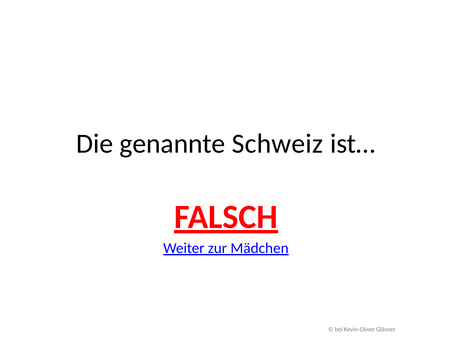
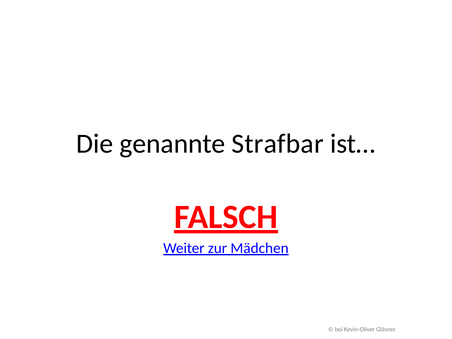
Schweiz: Schweiz -> Strafbar (278, 144)
